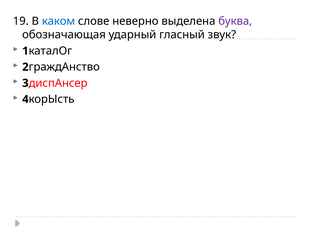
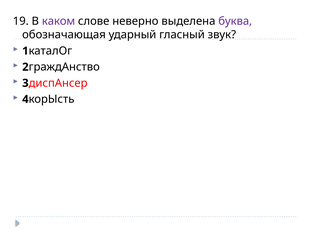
каком colour: blue -> purple (59, 21)
